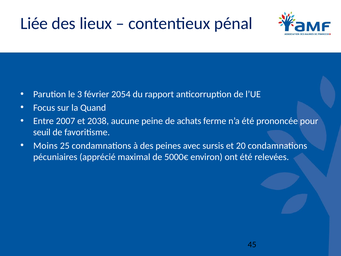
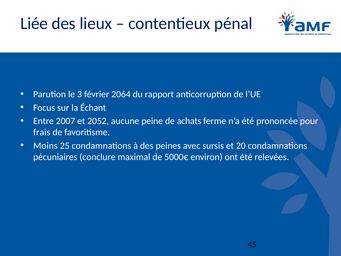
2054: 2054 -> 2064 (121, 94)
Quand: Quand -> Échant (93, 108)
2038: 2038 -> 2052 (98, 121)
seuil: seuil -> frais (42, 132)
apprécié: apprécié -> conclure (98, 157)
